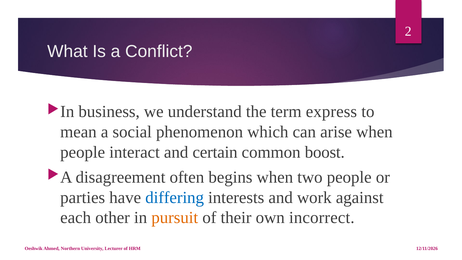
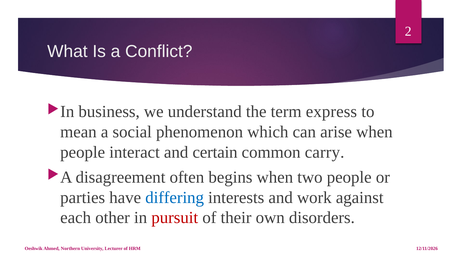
boost: boost -> carry (325, 152)
pursuit colour: orange -> red (175, 218)
incorrect: incorrect -> disorders (322, 218)
